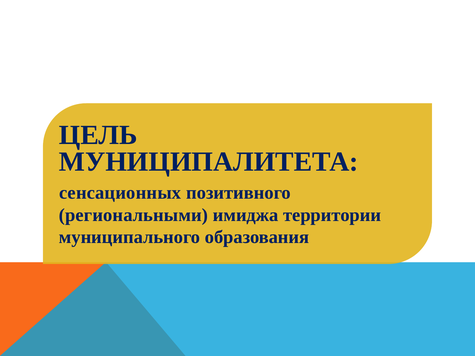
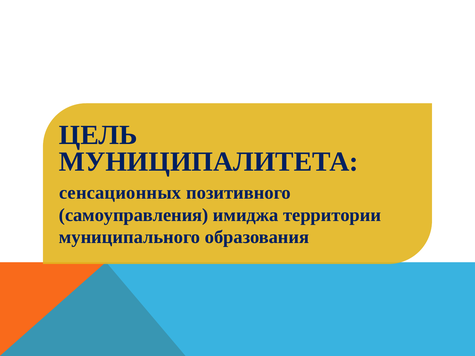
региональными: региональными -> самоуправления (134, 215)
